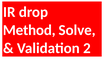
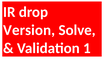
Method: Method -> Version (29, 30)
2: 2 -> 1 (87, 48)
